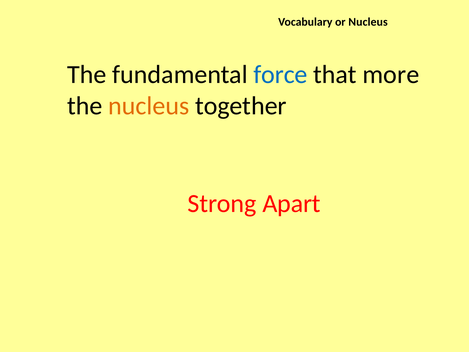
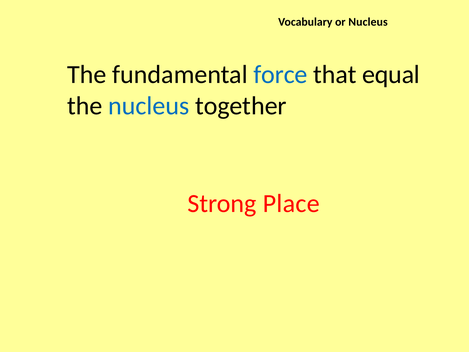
more: more -> equal (391, 74)
nucleus colour: orange -> blue (149, 106)
Apart: Apart -> Place (291, 203)
